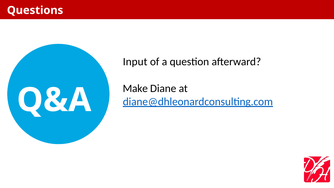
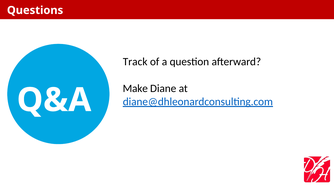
Input: Input -> Track (135, 62)
